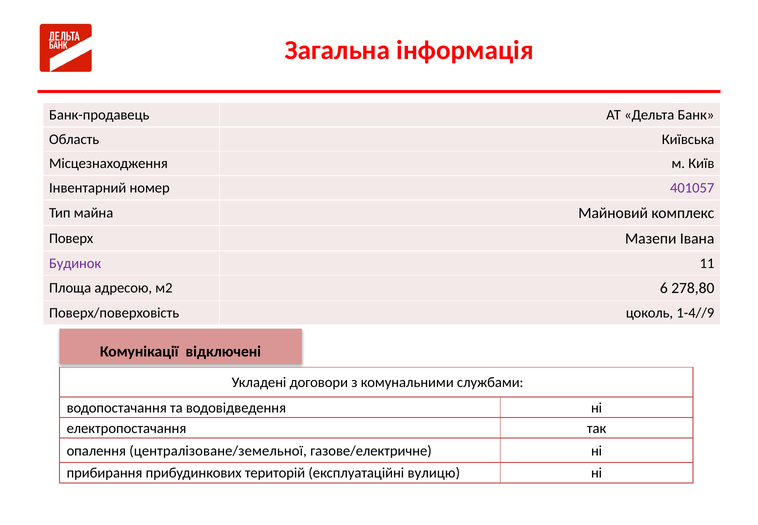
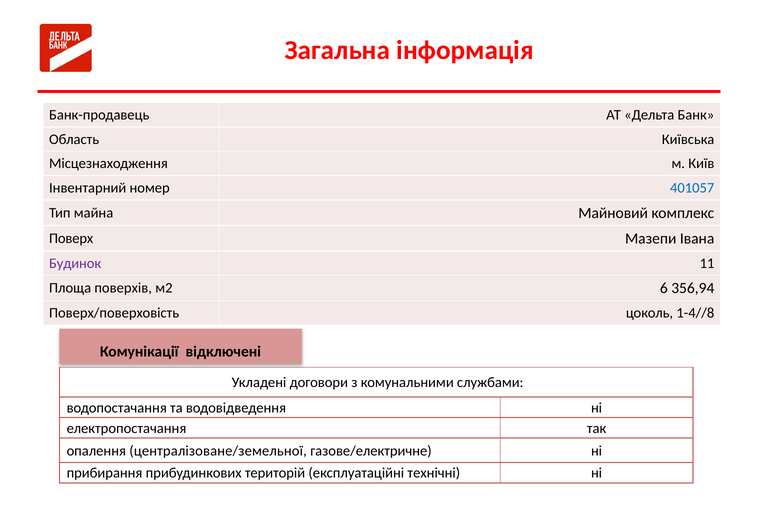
401057 colour: purple -> blue (692, 188)
адресою: адресою -> поверхів (123, 288)
278,80: 278,80 -> 356,94 (693, 288)
1-4//9: 1-4//9 -> 1-4//8 (695, 313)
вулицю: вулицю -> технічні (434, 473)
